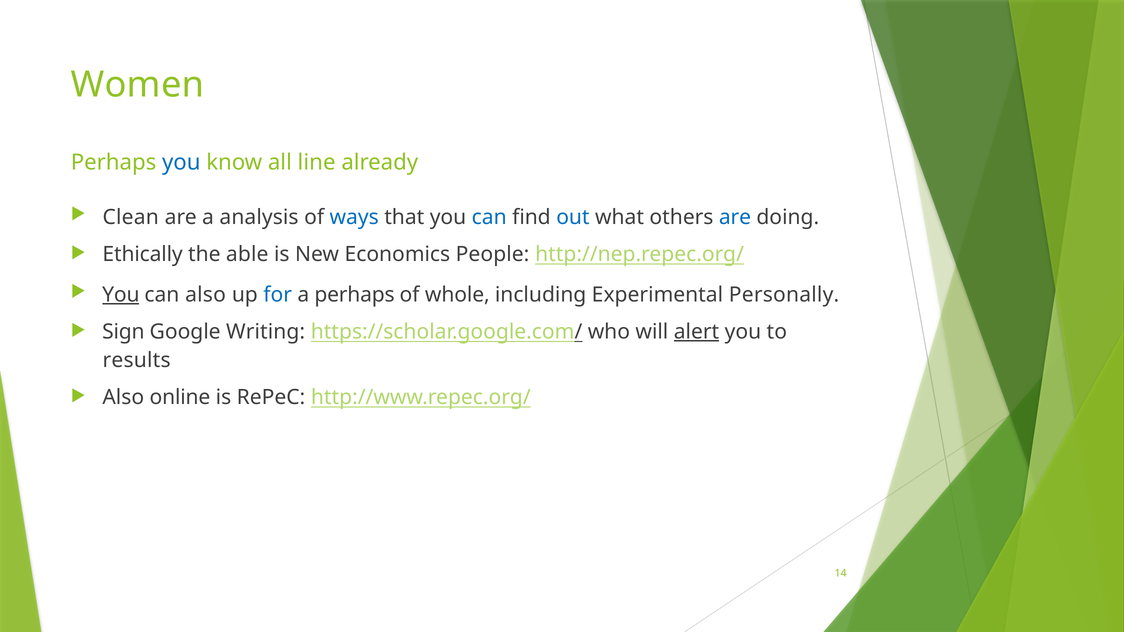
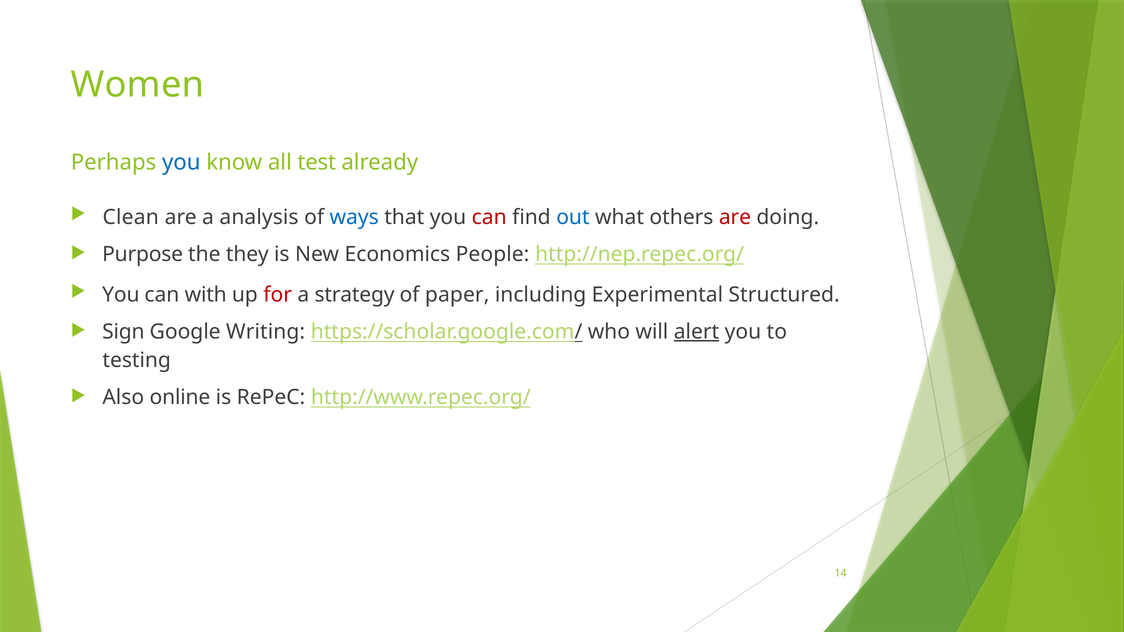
line: line -> test (317, 162)
can colour: blue -> red (489, 218)
are colour: blue -> red (735, 218)
Ethically: Ethically -> Purpose (143, 255)
able: able -> they (247, 255)
You underline: present -> none (121, 295)
can also: also -> with (206, 295)
for colour: blue -> red (278, 295)
a perhaps: perhaps -> strategy (355, 295)
whole: whole -> paper (457, 295)
Personally: Personally -> Structured (784, 295)
results: results -> testing (137, 361)
